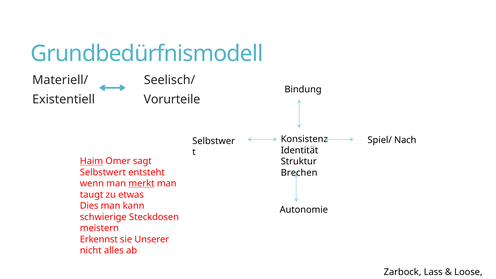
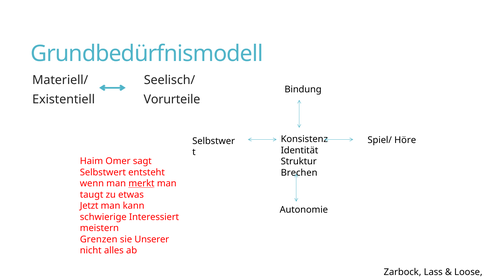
Nach: Nach -> Höre (405, 140)
Haim underline: present -> none (91, 161)
Dies: Dies -> Jetzt (89, 206)
Steckdosen: Steckdosen -> Interessiert (154, 217)
Erkennst: Erkennst -> Grenzen (99, 239)
